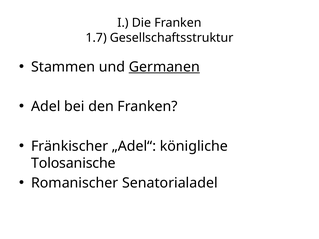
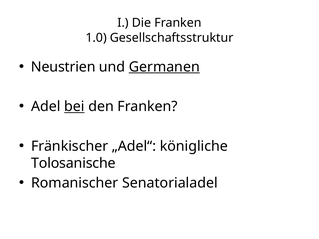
1.7: 1.7 -> 1.0 (96, 38)
Stammen: Stammen -> Neustrien (63, 67)
bei underline: none -> present (74, 107)
